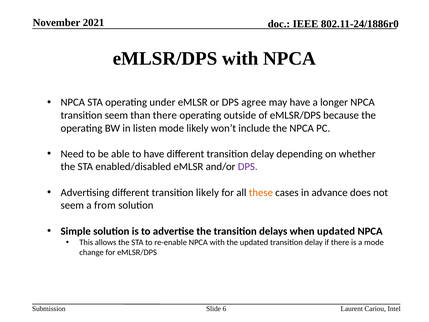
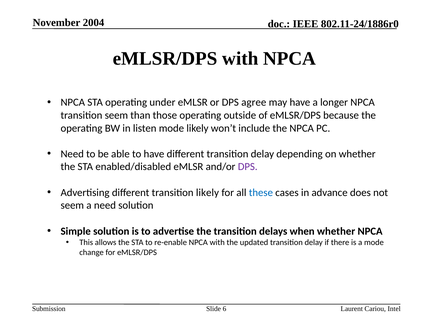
2021: 2021 -> 2004 (94, 23)
than there: there -> those (165, 115)
these colour: orange -> blue (261, 192)
a from: from -> need (105, 205)
when updated: updated -> whether (336, 231)
